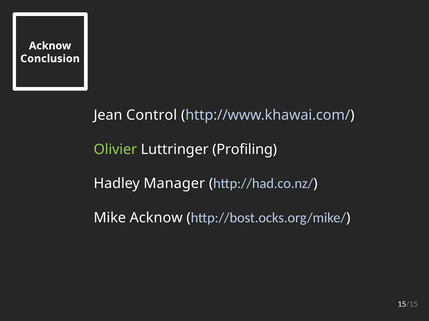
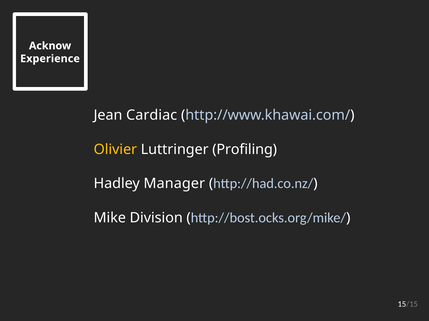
Conclusion: Conclusion -> Experience (50, 59)
Control: Control -> Cardiac (152, 115)
Olivier colour: light green -> yellow (115, 150)
Mike Acknow: Acknow -> Division (156, 218)
